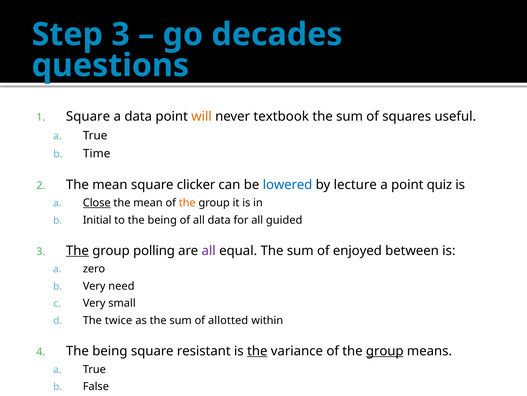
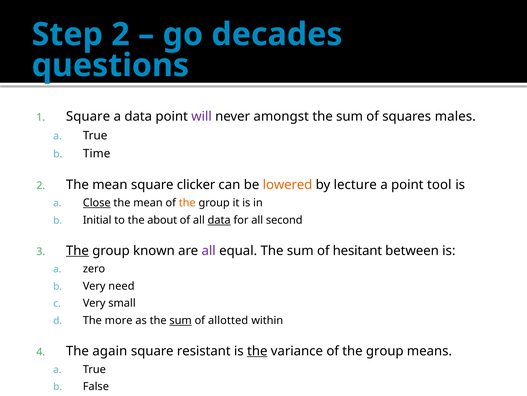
Step 3: 3 -> 2 (120, 34)
will colour: orange -> purple (202, 116)
textbook: textbook -> amongst (281, 116)
useful: useful -> males (455, 116)
lowered colour: blue -> orange (288, 184)
quiz: quiz -> tool (439, 184)
to the being: being -> about (162, 220)
data underline: none -> present (219, 220)
guided: guided -> second (284, 220)
polling: polling -> known (154, 250)
enjoyed: enjoyed -> hesitant (357, 250)
twice: twice -> more (119, 320)
sum underline: none -> present (181, 320)
being: being -> again (110, 350)
group underline: present -> none (385, 350)
